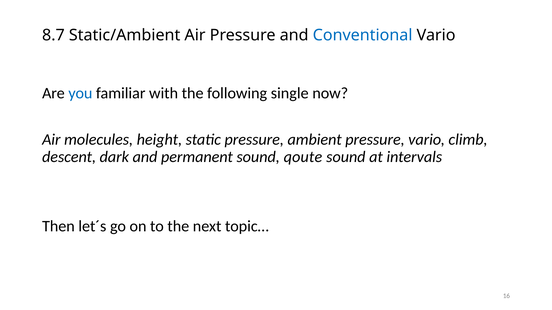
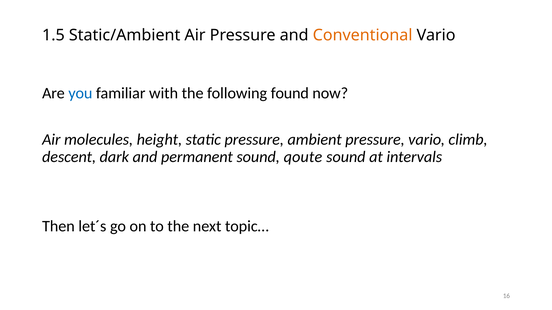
8.7: 8.7 -> 1.5 (53, 35)
Conventional colour: blue -> orange (363, 35)
single: single -> found (290, 93)
